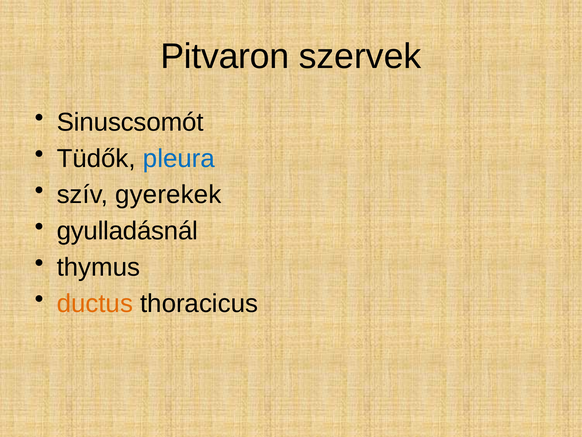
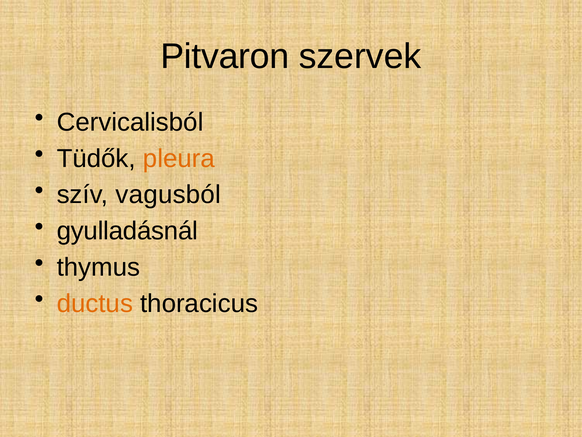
Sinuscsomót: Sinuscsomót -> Cervicalisból (130, 122)
pleura colour: blue -> orange (179, 158)
gyerekek: gyerekek -> vagusból (168, 195)
